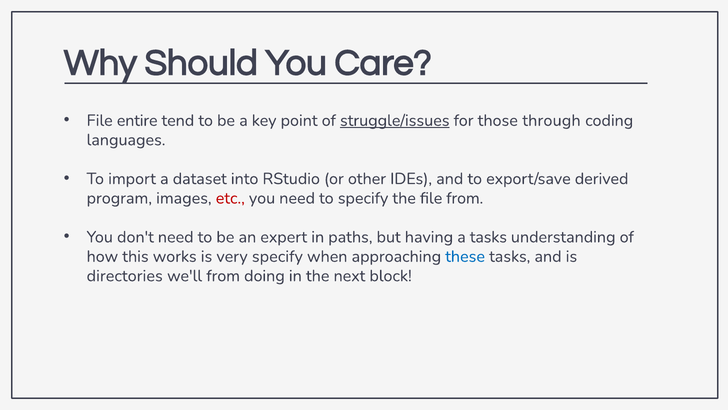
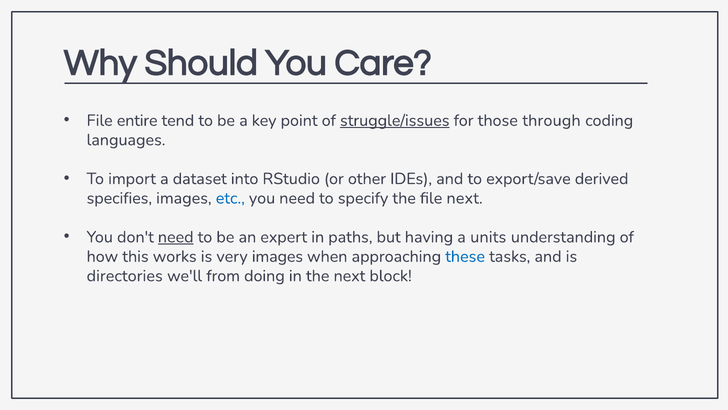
program: program -> specifies (119, 198)
etc colour: red -> blue (230, 198)
file from: from -> next (465, 198)
need underline: none -> present (176, 237)
a tasks: tasks -> units (488, 237)
very specify: specify -> images (277, 256)
